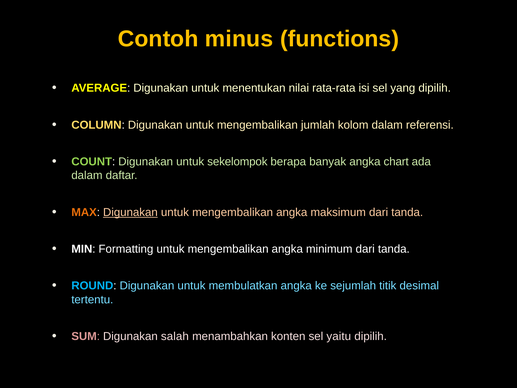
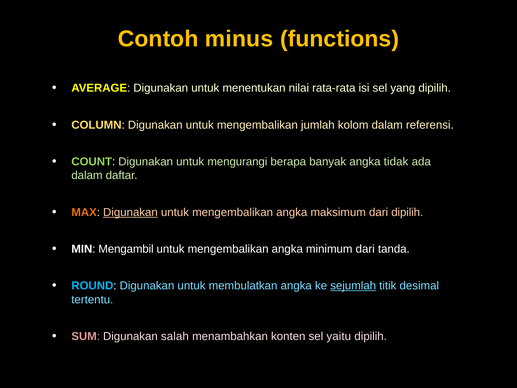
sekelompok: sekelompok -> mengurangi (237, 162)
chart: chart -> tidak (396, 162)
maksimum dari tanda: tanda -> dipilih (407, 212)
Formatting: Formatting -> Mengambil (126, 249)
sejumlah underline: none -> present (353, 286)
